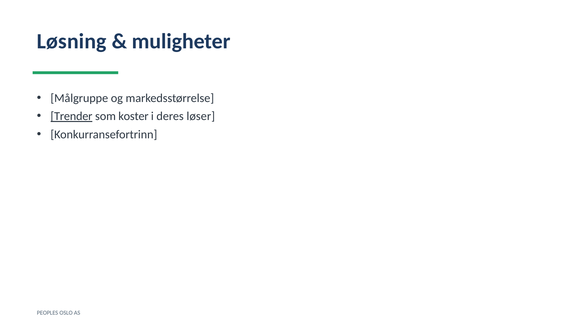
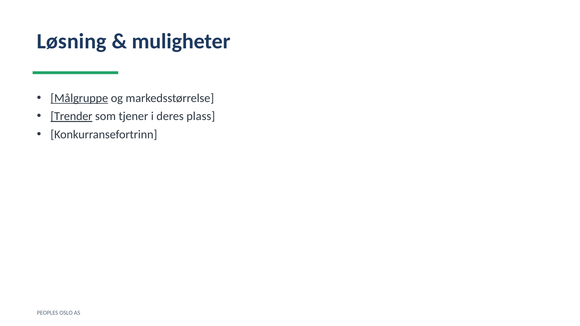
Målgruppe underline: none -> present (79, 98)
koster: koster -> tjener (133, 116)
løser: løser -> plass (201, 116)
